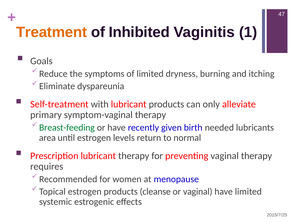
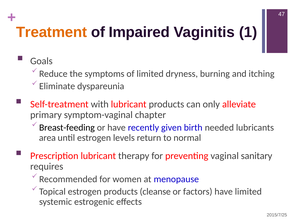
Inhibited: Inhibited -> Impaired (139, 32)
symptom-vaginal therapy: therapy -> chapter (150, 115)
Breast-feeding colour: green -> black (67, 127)
vaginal therapy: therapy -> sanitary (257, 156)
or vaginal: vaginal -> factors (198, 191)
